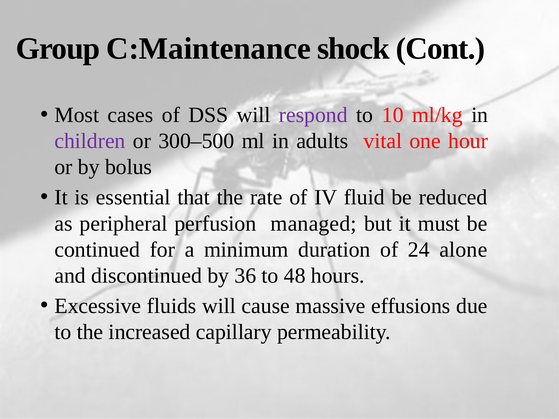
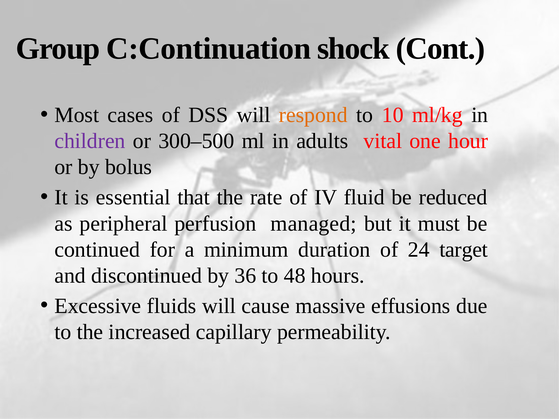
C:Maintenance: C:Maintenance -> C:Continuation (209, 49)
respond colour: purple -> orange (313, 115)
alone: alone -> target (464, 250)
